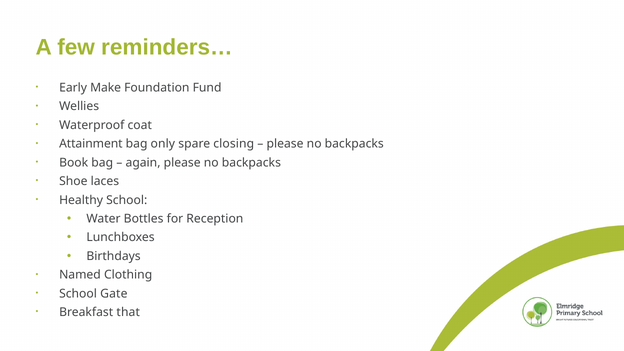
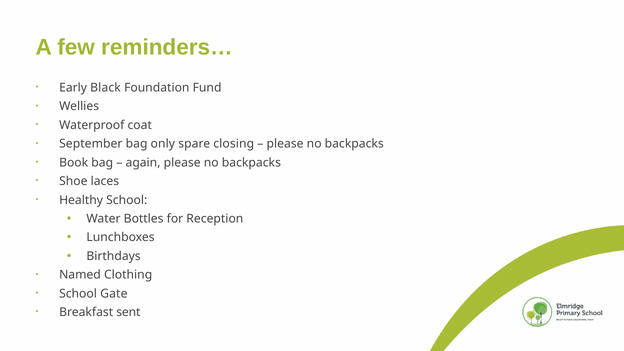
Make: Make -> Black (106, 88)
Attainment: Attainment -> September (91, 144)
that: that -> sent (128, 312)
